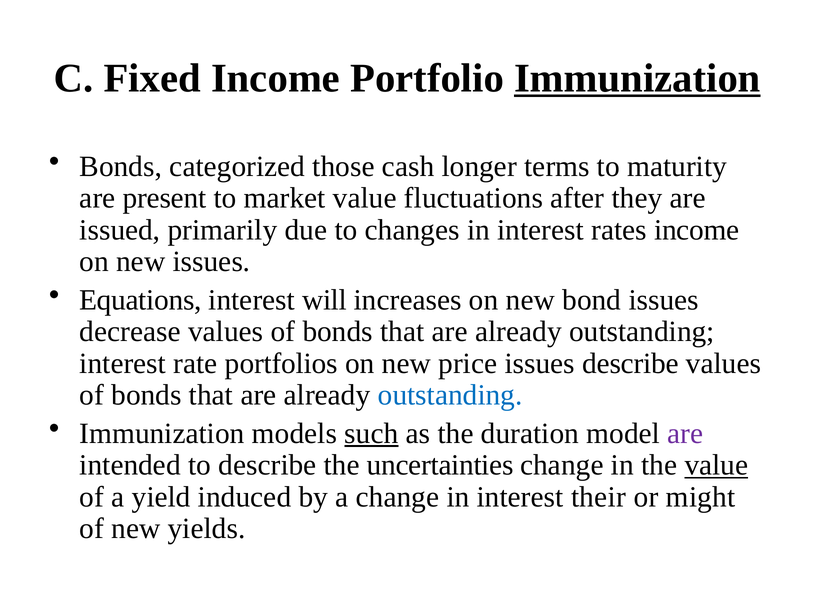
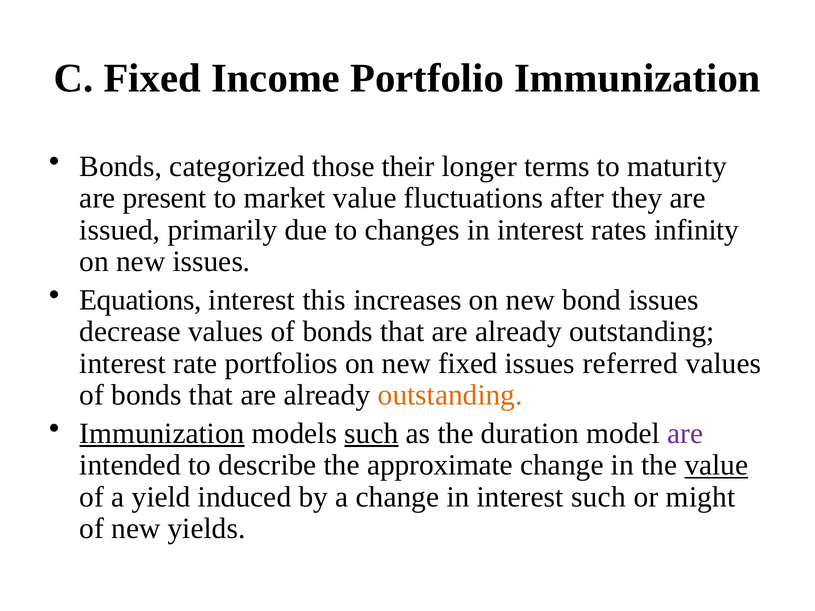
Immunization underline: present -> none (637, 78)
cash: cash -> their (408, 166)
rates income: income -> infinity (697, 230)
will: will -> this (324, 300)
new price: price -> fixed (468, 364)
issues describe: describe -> referred (630, 364)
outstanding colour: blue -> orange (450, 395)
Immunization underline: none -> present (162, 434)
uncertainties: uncertainties -> approximate (440, 465)
interest their: their -> such (599, 497)
